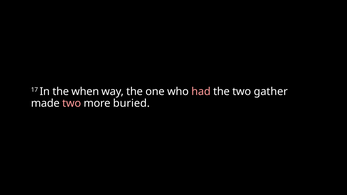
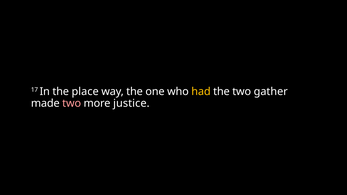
when: when -> place (85, 92)
had colour: pink -> yellow (201, 92)
buried: buried -> justice (131, 103)
